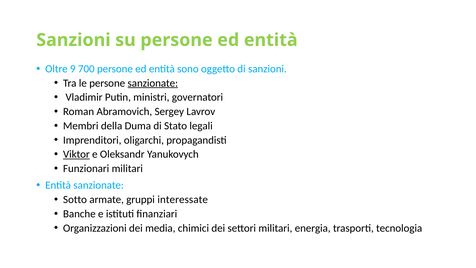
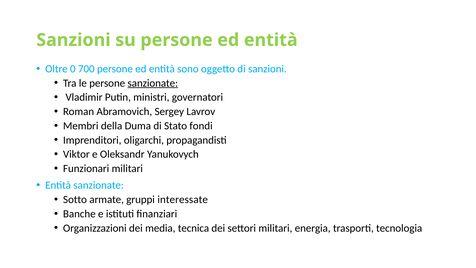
9: 9 -> 0 (73, 69)
legali: legali -> fondi (201, 126)
Viktor underline: present -> none (76, 154)
chimici: chimici -> tecnica (193, 228)
